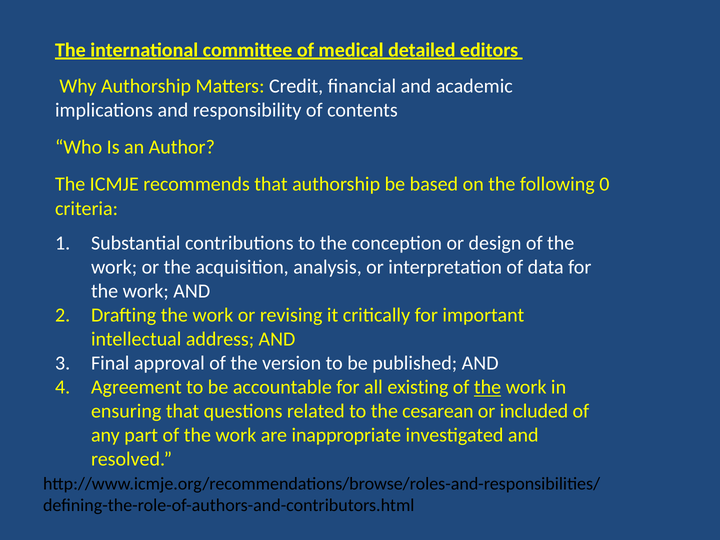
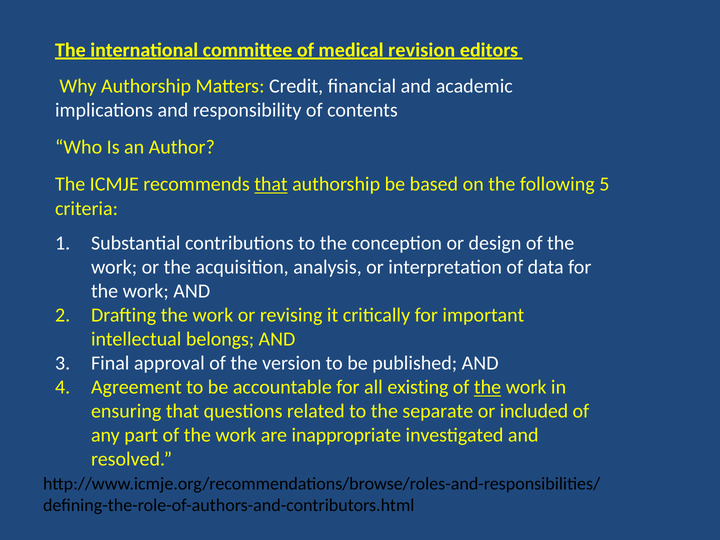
detailed: detailed -> revision (422, 50)
that underline: none -> present (271, 184)
0: 0 -> 5 (604, 184)
address: address -> belongs (220, 339)
cesarean: cesarean -> separate (438, 411)
